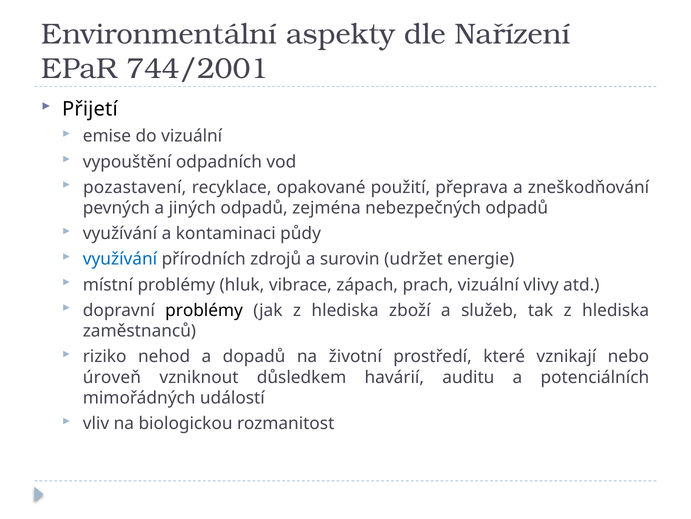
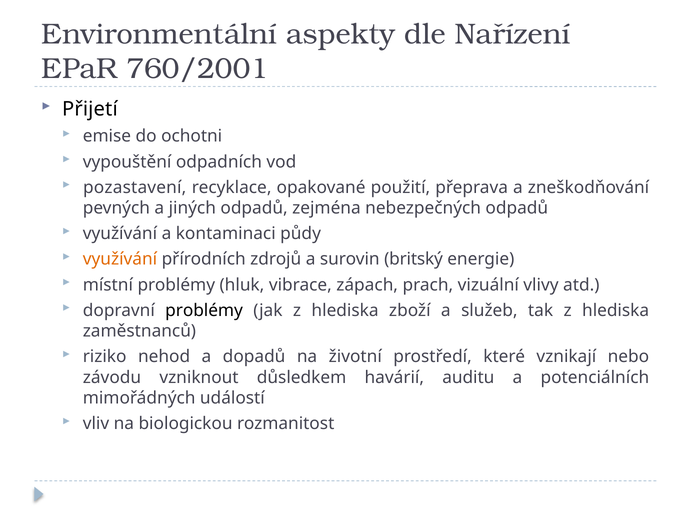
744/2001: 744/2001 -> 760/2001 (197, 69)
do vizuální: vizuální -> ochotni (192, 136)
využívání colour: blue -> orange (120, 259)
udržet: udržet -> britský (414, 259)
úroveň: úroveň -> závodu (112, 377)
